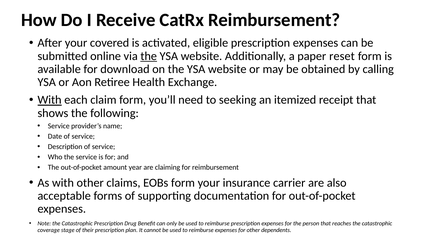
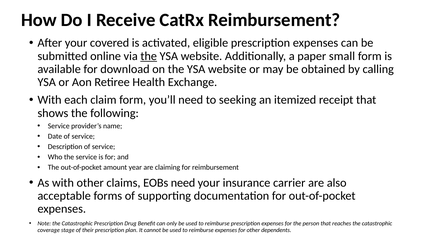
reset: reset -> small (342, 56)
With underline: present -> none (50, 100)
EOBs form: form -> need (183, 183)
